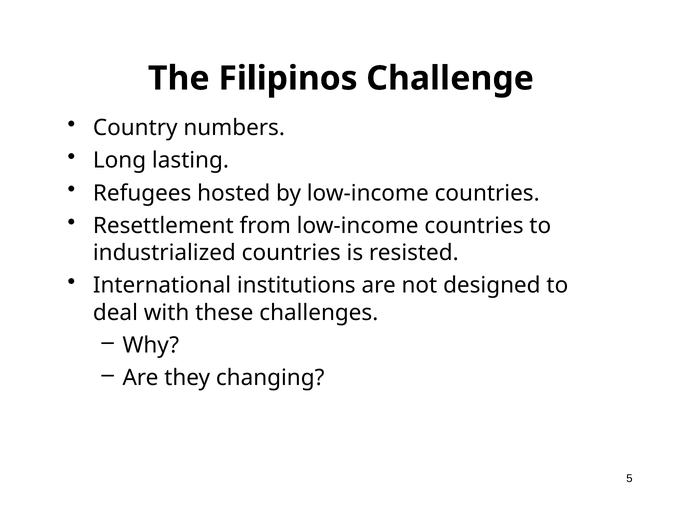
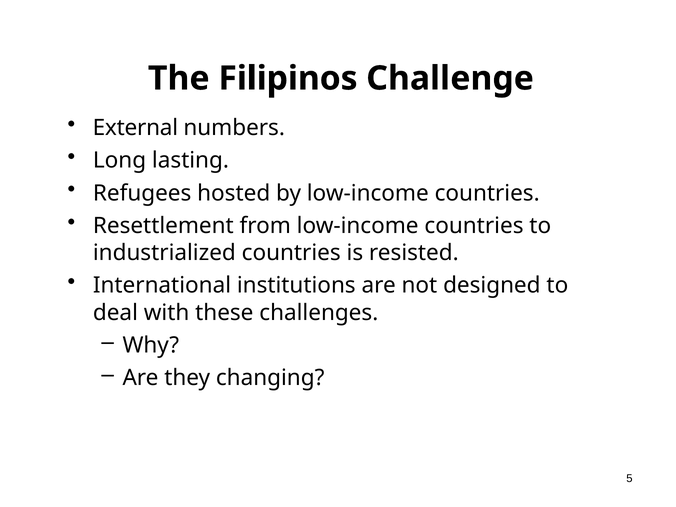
Country: Country -> External (135, 128)
